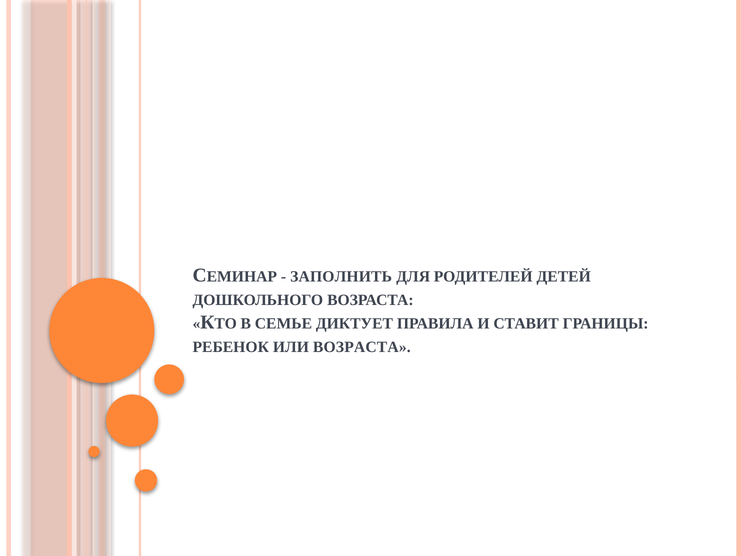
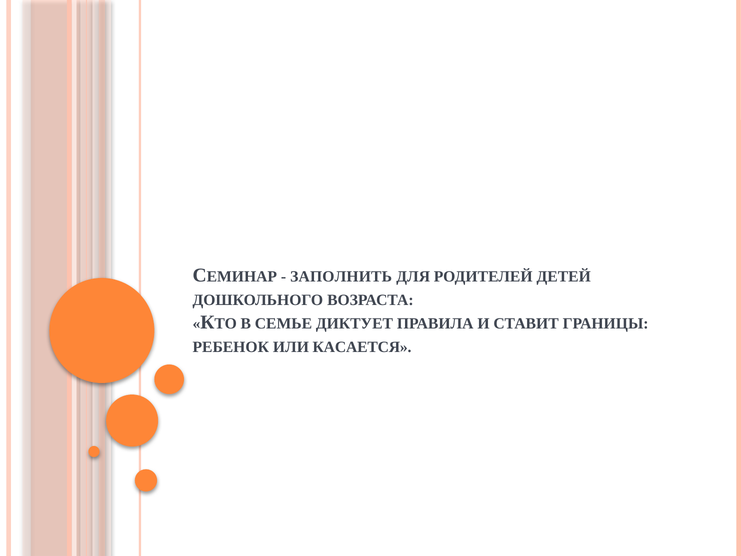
ИЛИ ВОЗРАСТА: ВОЗРАСТА -> КАСАЕТСЯ (362, 347)
